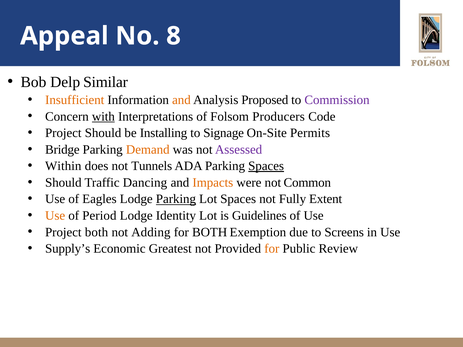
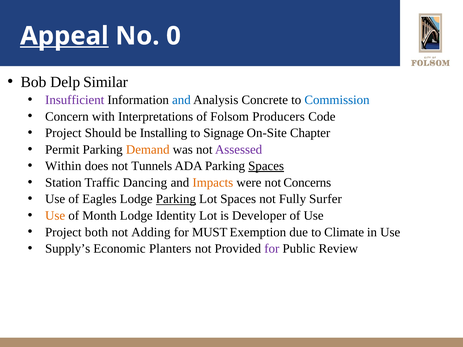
Appeal underline: none -> present (64, 36)
8: 8 -> 0 (173, 36)
Insufficient colour: orange -> purple (75, 100)
and colour: orange -> blue (181, 100)
Proposed: Proposed -> Concrete (265, 100)
Commission colour: purple -> blue (337, 100)
with underline: present -> none (103, 117)
Permits: Permits -> Chapter (310, 133)
Bridge: Bridge -> Permit (62, 150)
Should: Should -> Station (63, 183)
Common: Common -> Concerns (307, 183)
Extent: Extent -> Surfer (325, 199)
Period: Period -> Month (99, 216)
Guidelines: Guidelines -> Developer (259, 216)
for BOTH: BOTH -> MUST (210, 232)
Screens: Screens -> Climate (344, 232)
Greatest: Greatest -> Planters (170, 249)
for colour: orange -> purple (272, 249)
